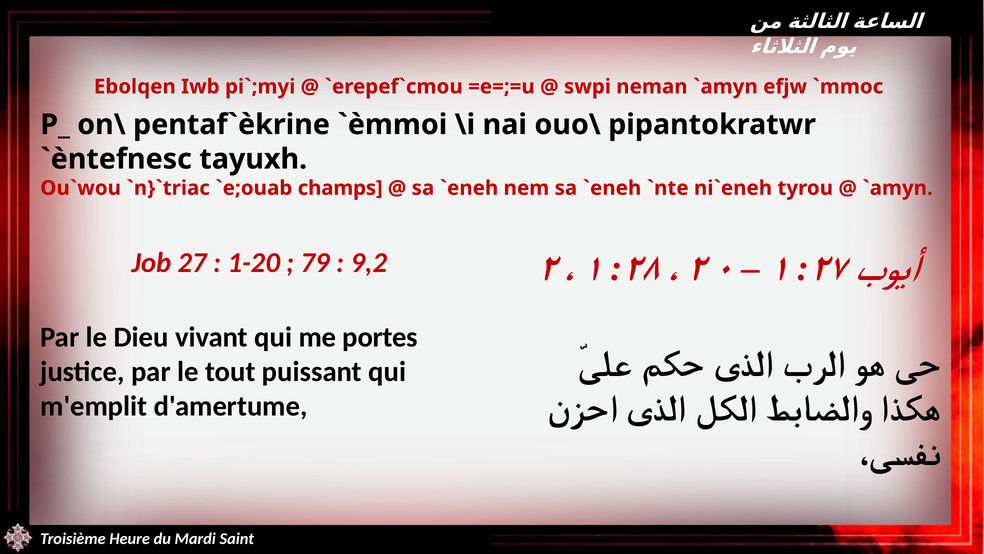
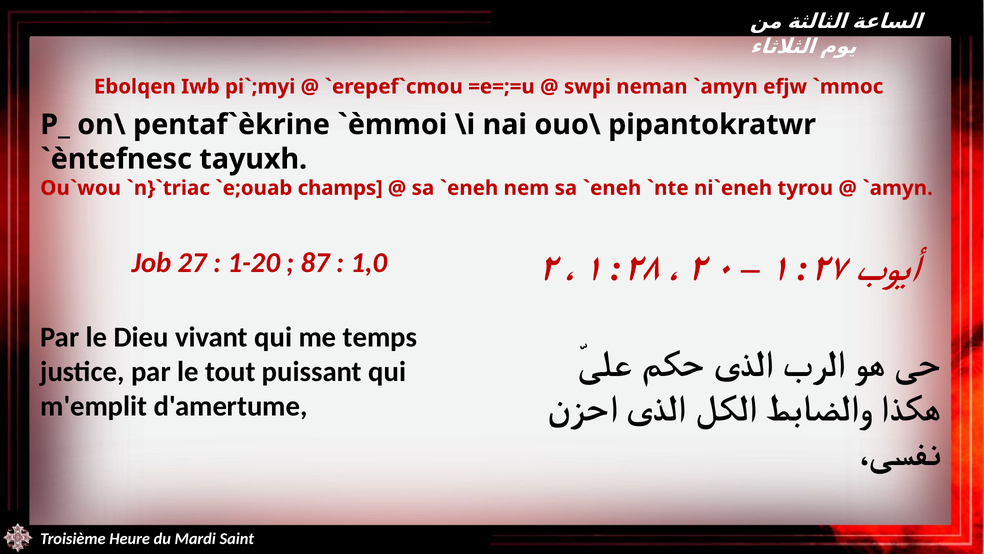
79: 79 -> 87 (315, 263)
9,2: 9,2 -> 1,0 (369, 263)
portes: portes -> temps (380, 337)
